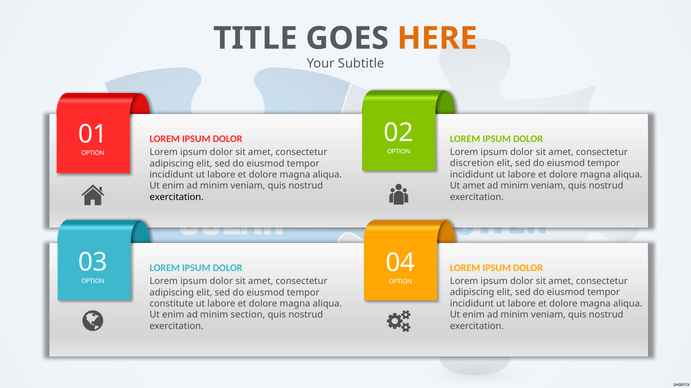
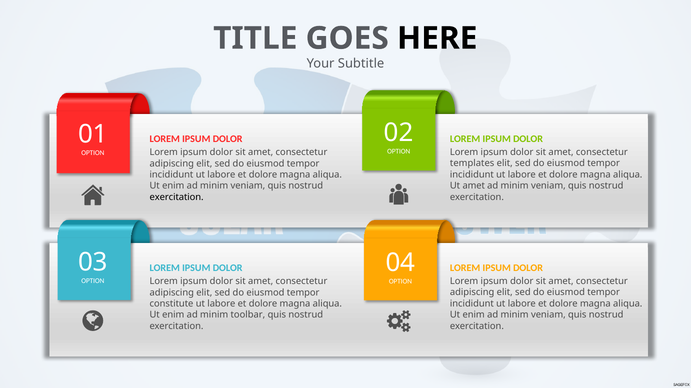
HERE colour: orange -> black (437, 38)
discretion: discretion -> templates (472, 164)
section: section -> toolbar (248, 315)
